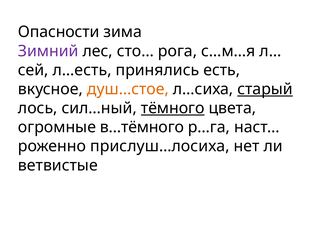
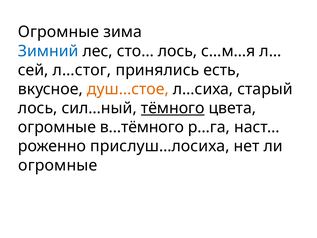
Опасности: Опасности -> Огромные (59, 32)
Зимний colour: purple -> blue (48, 51)
сто… рога: рога -> лось (178, 51)
л…есть: л…есть -> л…стог (82, 70)
старый underline: present -> none (265, 89)
ветвистые: ветвистые -> огромные (58, 165)
